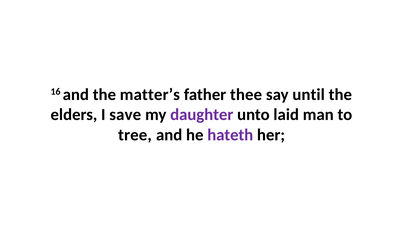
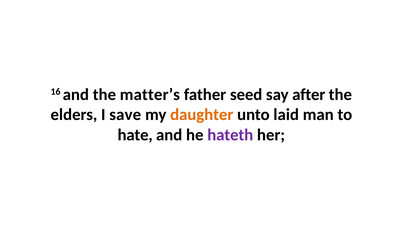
thee: thee -> seed (246, 94)
until: until -> after (309, 94)
daughter colour: purple -> orange (202, 115)
tree: tree -> hate (135, 135)
